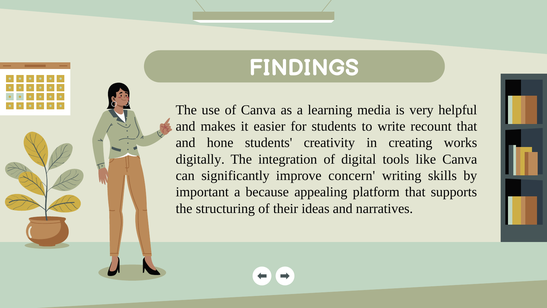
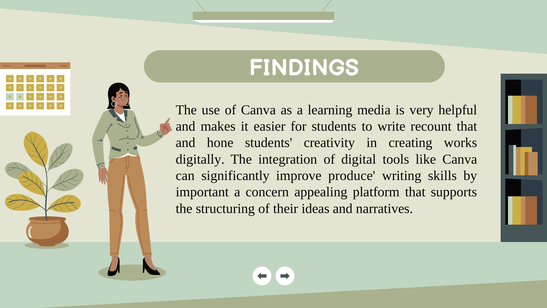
concern: concern -> produce (352, 175)
because: because -> concern (267, 192)
